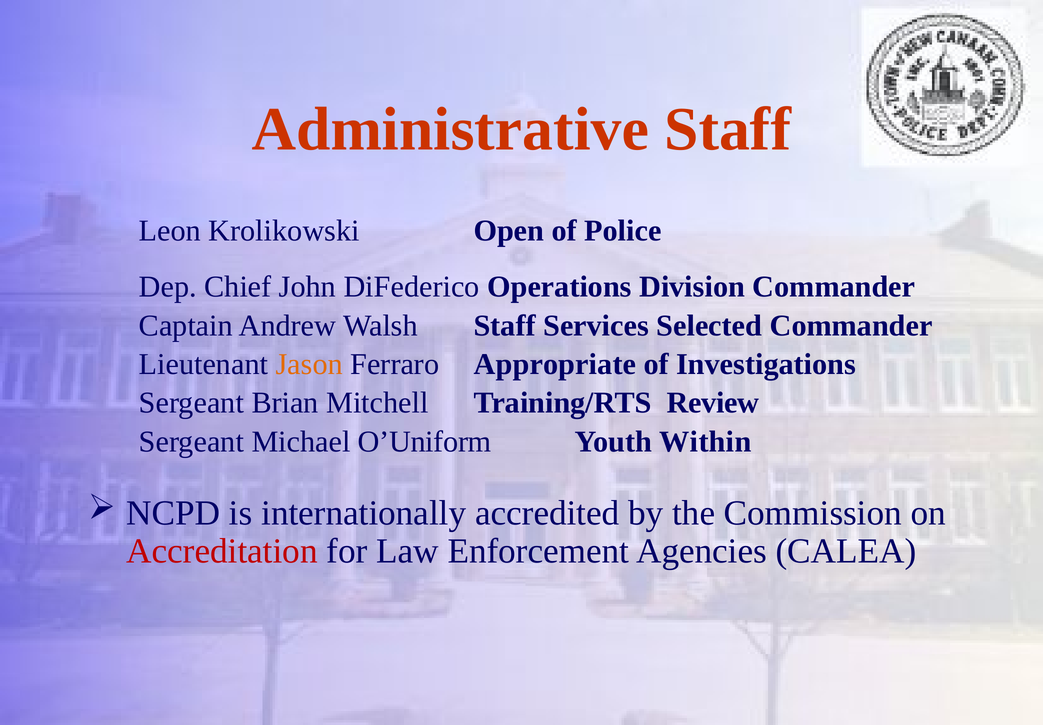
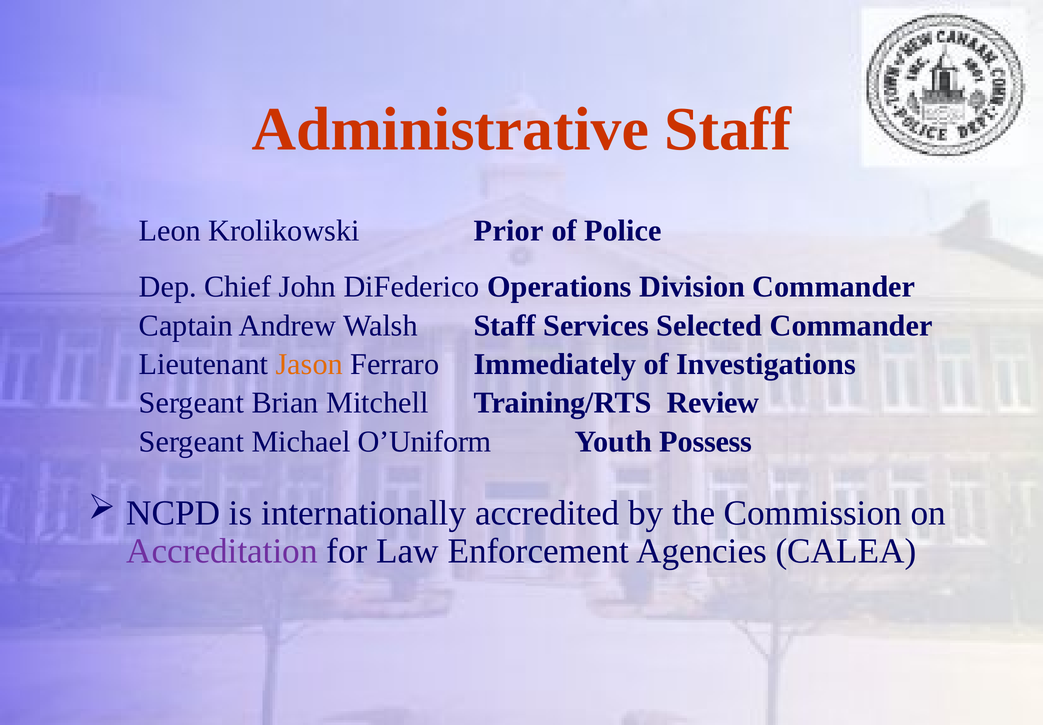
Open: Open -> Prior (509, 231)
Appropriate: Appropriate -> Immediately (555, 365)
Within: Within -> Possess (706, 442)
Accreditation colour: red -> purple (222, 551)
